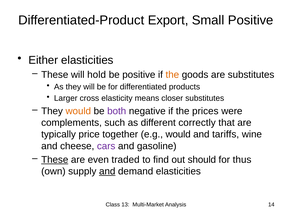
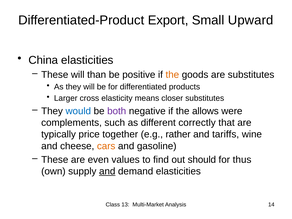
Small Positive: Positive -> Upward (251, 20)
Either: Either -> China (43, 60)
hold: hold -> than (97, 75)
would colour: orange -> blue (78, 111)
prices: prices -> allows (205, 111)
e.g would: would -> rather (178, 134)
cars colour: purple -> orange (106, 146)
These underline: present -> none (55, 160)
traded: traded -> values (126, 160)
